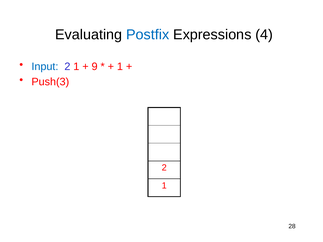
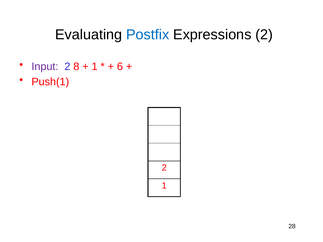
Expressions 4: 4 -> 2 (264, 35)
Input colour: blue -> purple (45, 67)
1: 1 -> 8 (76, 67)
9: 9 -> 1 (95, 67)
1: 1 -> 6 (120, 67)
Push(3: Push(3 -> Push(1 (50, 82)
